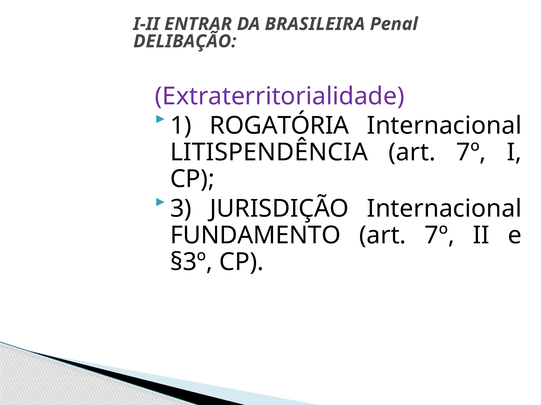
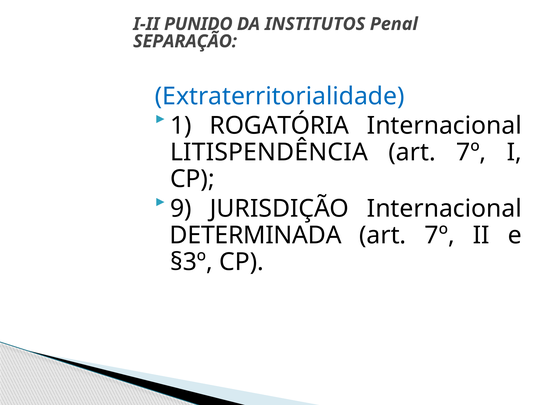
ENTRAR: ENTRAR -> PUNIDO (198, 24)
BRASILEIRA: BRASILEIRA -> INSTITUTOS (315, 24)
DELIBAÇÃO: DELIBAÇÃO -> SEPARAÇÃO (185, 41)
Extraterritorialidade colour: purple -> blue (280, 96)
3: 3 -> 9 (181, 209)
FUNDAMENTO: FUNDAMENTO -> DETERMINADA (256, 236)
